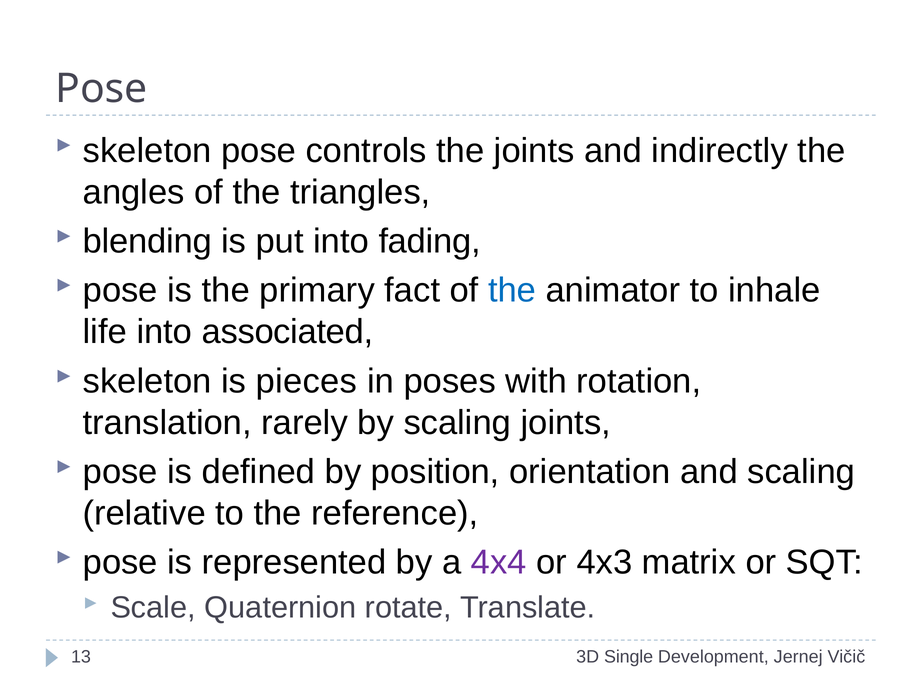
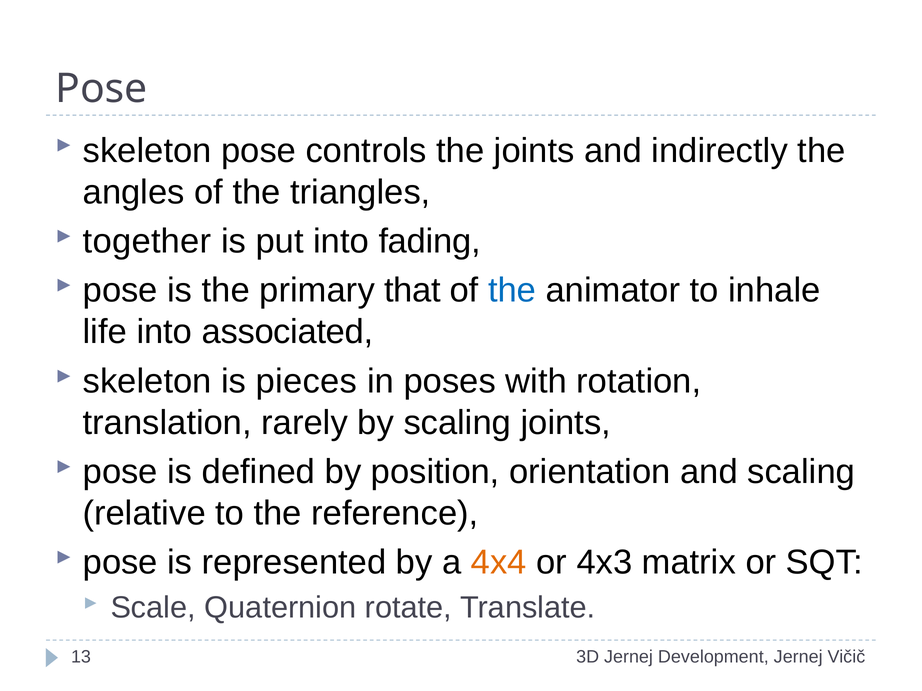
blending: blending -> together (147, 241)
fact: fact -> that (412, 291)
4x4 colour: purple -> orange (499, 563)
3D Single: Single -> Jernej (629, 658)
